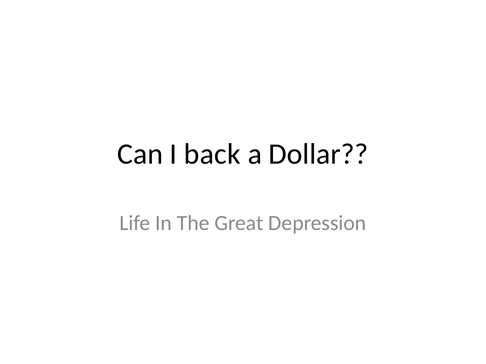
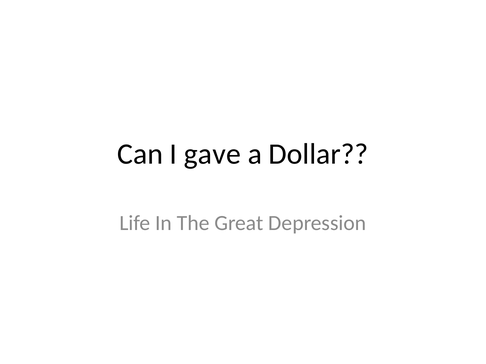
back: back -> gave (212, 154)
